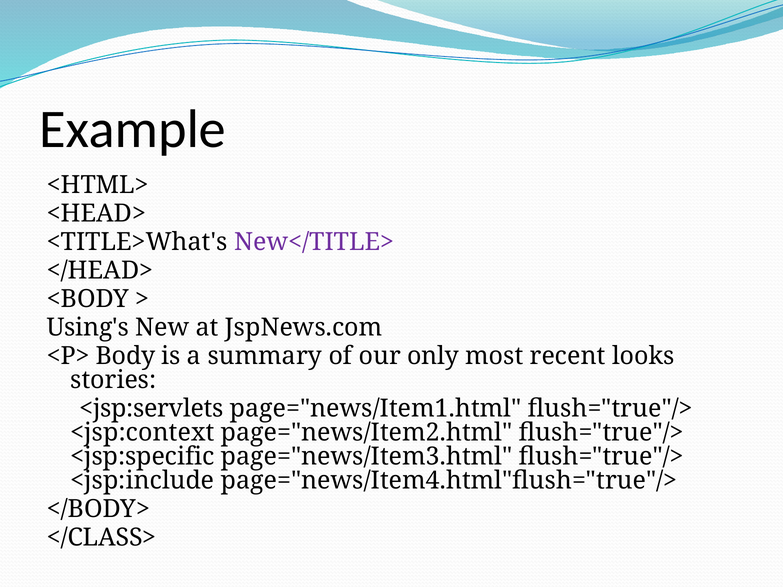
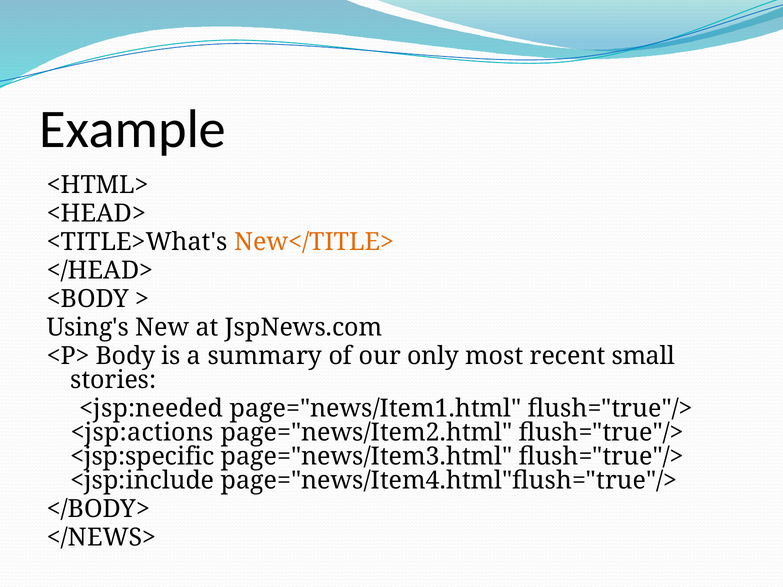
New</TITLE> colour: purple -> orange (314, 242)
looks: looks -> small (643, 356)
<jsp:servlets: <jsp:servlets -> <jsp:needed (151, 409)
<jsp:context: <jsp:context -> <jsp:actions (142, 433)
</CLASS>: </CLASS> -> </NEWS> (102, 538)
